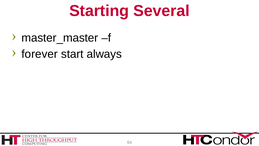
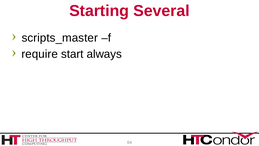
master_master: master_master -> scripts_master (60, 38)
forever: forever -> require (40, 54)
